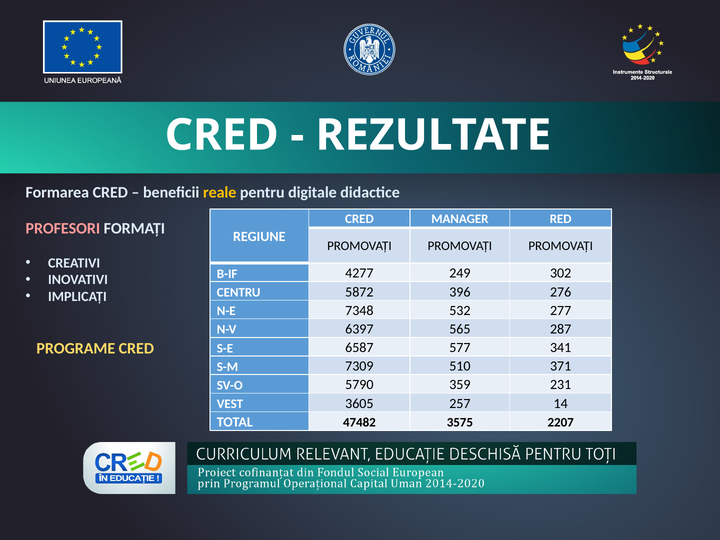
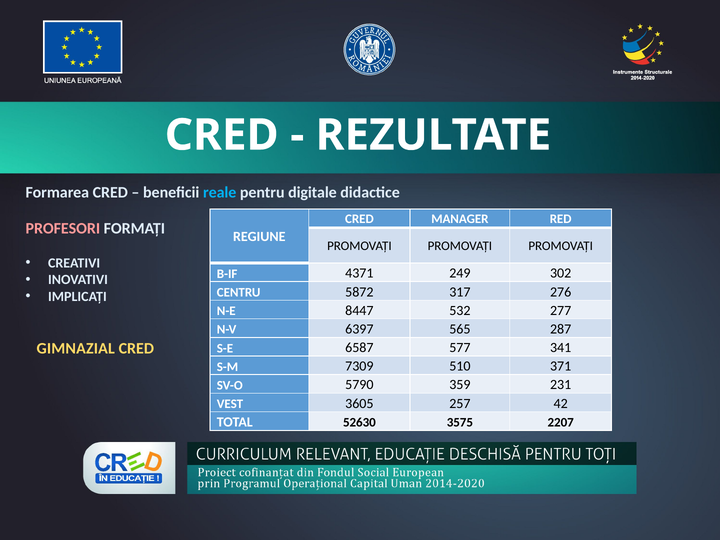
reale colour: yellow -> light blue (220, 192)
4277: 4277 -> 4371 (359, 273)
396: 396 -> 317 (460, 292)
7348: 7348 -> 8447 (359, 310)
PROGRAME: PROGRAME -> GIMNAZIAL (76, 348)
14: 14 -> 42 (561, 403)
47482: 47482 -> 52630 (359, 423)
